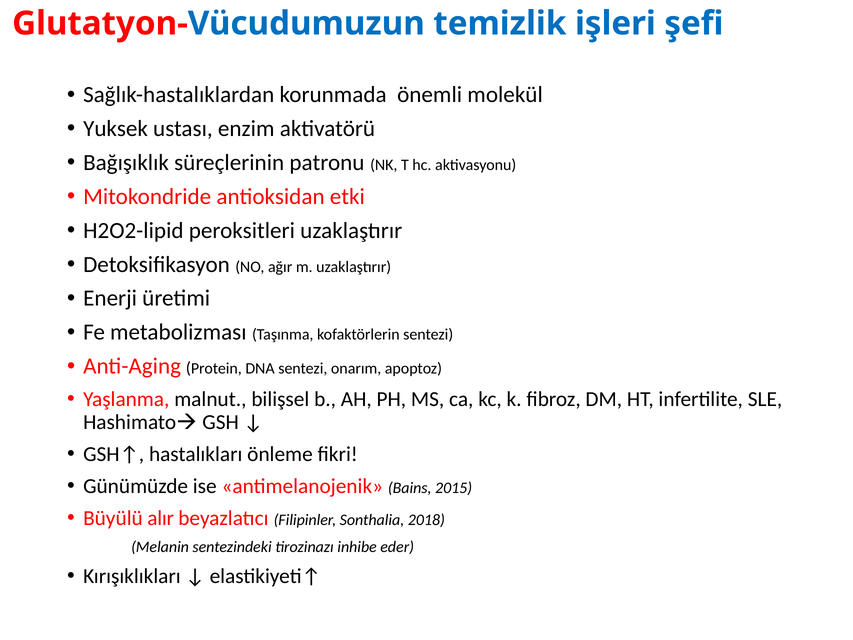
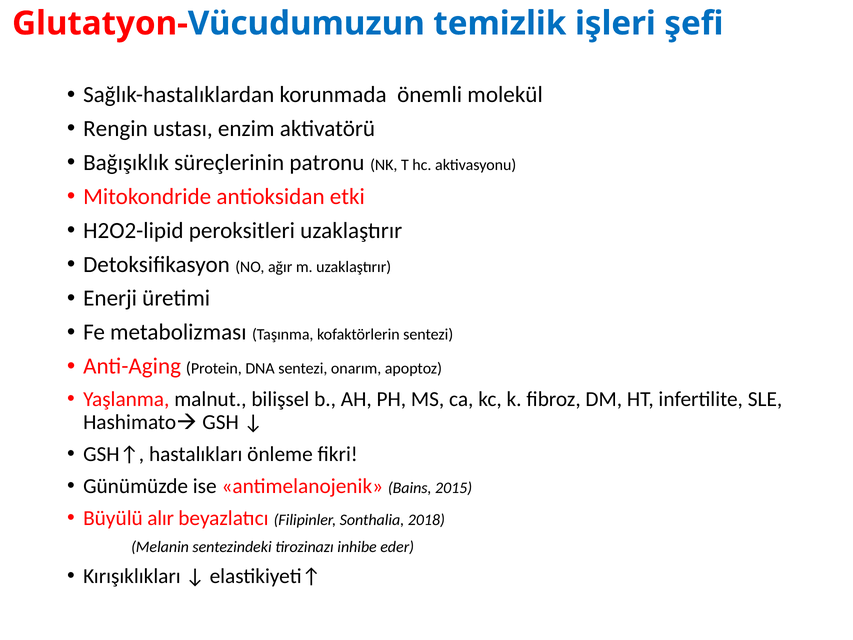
Yuksek: Yuksek -> Rengin (115, 129)
